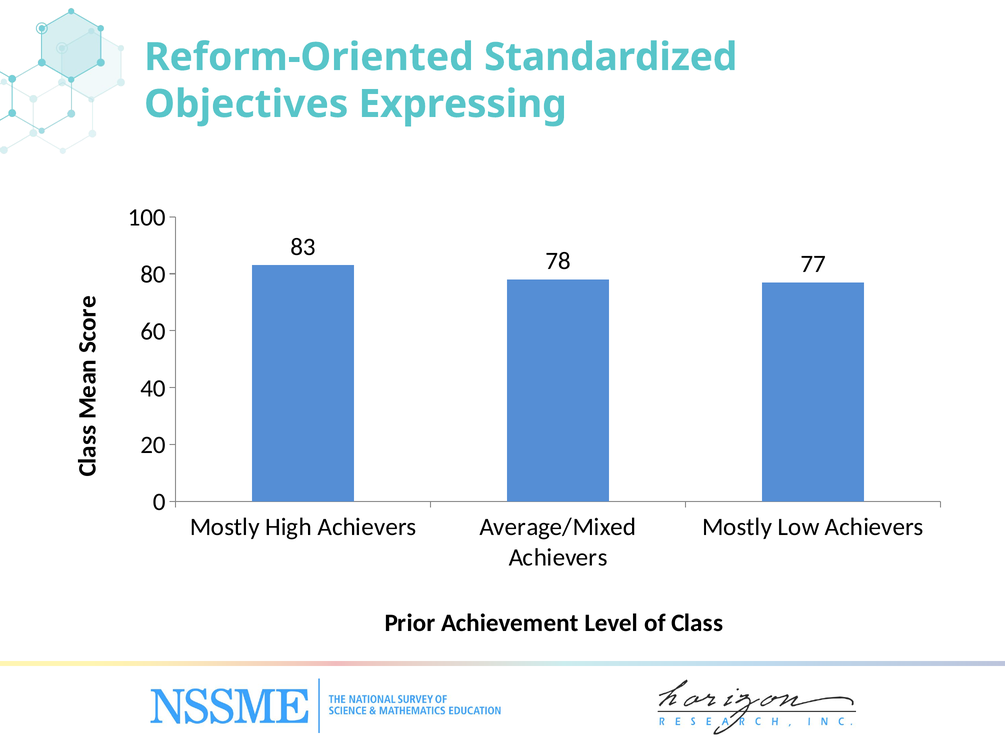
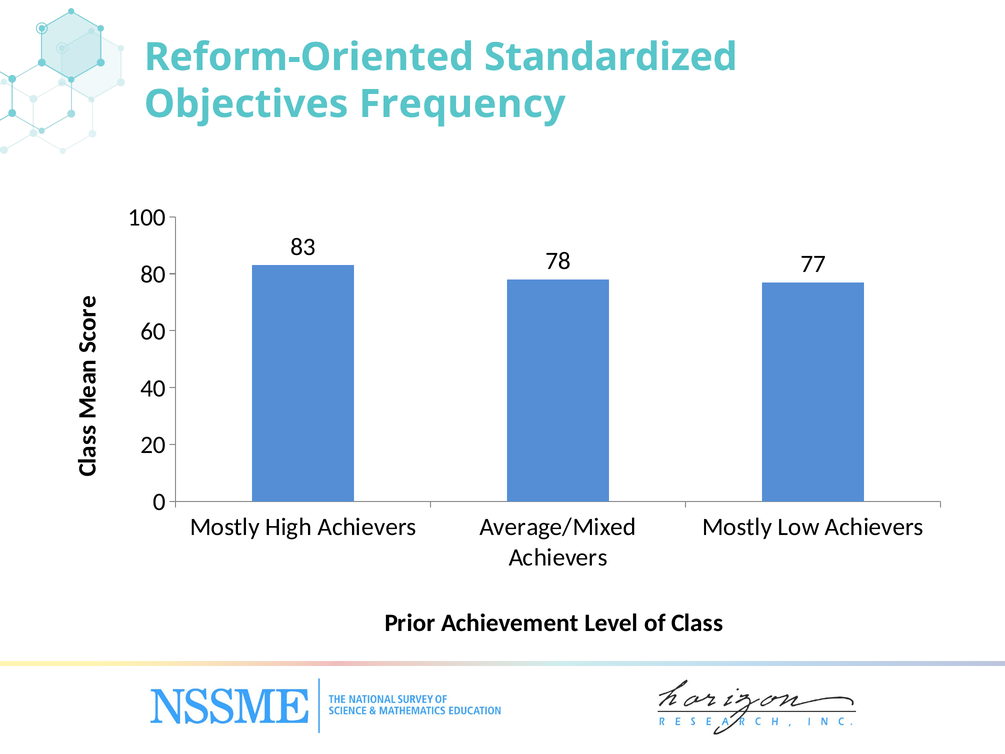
Expressing: Expressing -> Frequency (462, 104)
